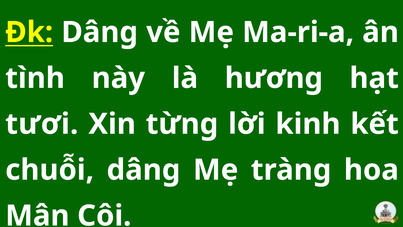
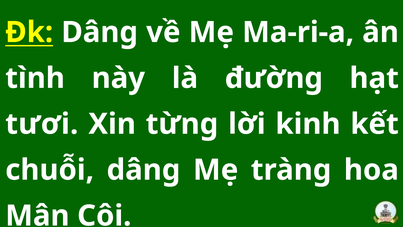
hương: hương -> đường (274, 78)
